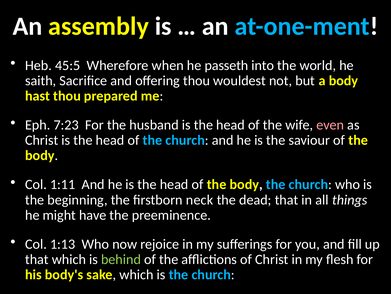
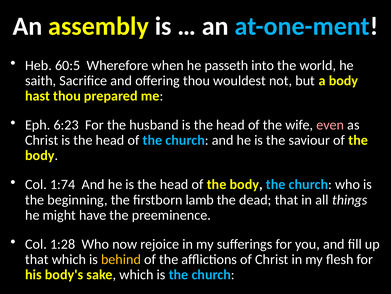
45:5: 45:5 -> 60:5 (68, 65)
7:23: 7:23 -> 6:23 (66, 125)
1:11: 1:11 -> 1:74 (63, 184)
neck: neck -> lamb (200, 199)
1:13: 1:13 -> 1:28 (63, 243)
behind colour: light green -> yellow (121, 259)
